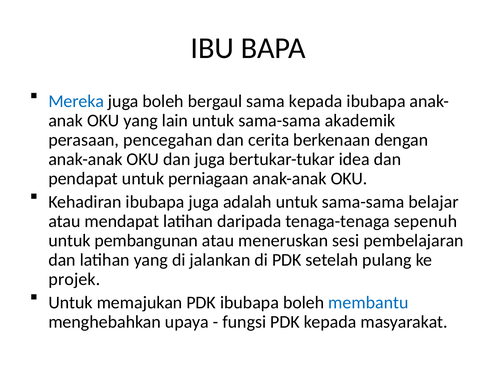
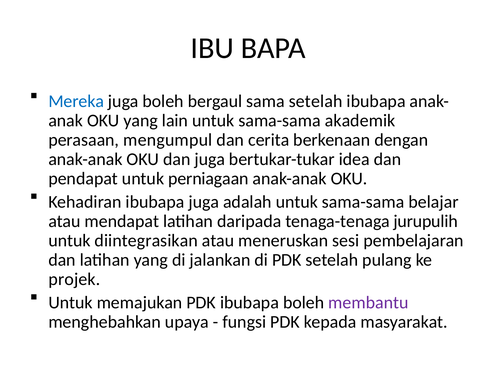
sama kepada: kepada -> setelah (316, 101)
pencegahan: pencegahan -> mengumpul (168, 140)
sepenuh: sepenuh -> jurupulih (426, 221)
pembangunan: pembangunan -> diintegrasikan (146, 241)
membantu colour: blue -> purple (368, 303)
